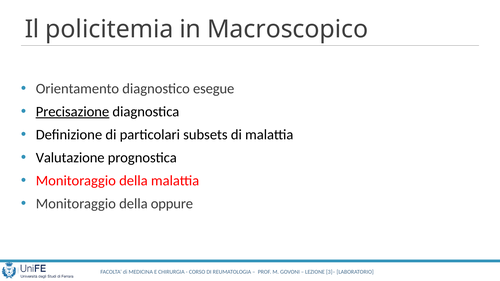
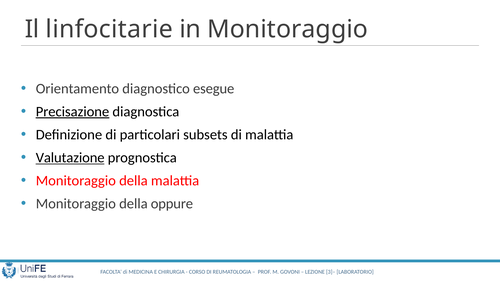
policitemia: policitemia -> linfocitarie (109, 29)
in Macroscopico: Macroscopico -> Monitoraggio (288, 29)
Valutazione underline: none -> present (70, 158)
